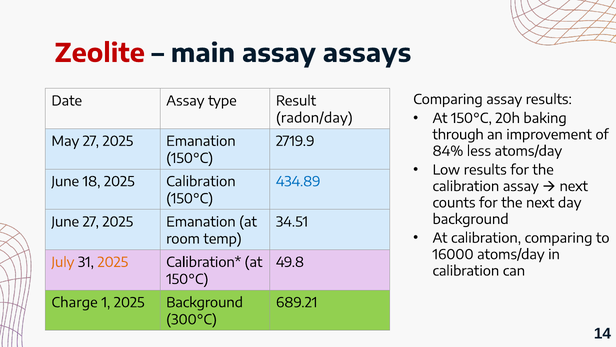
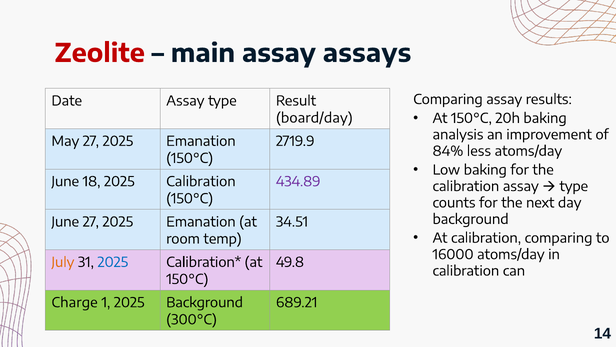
radon/day: radon/day -> board/day (314, 118)
through: through -> analysis (458, 135)
Low results: results -> baking (485, 170)
434.89 colour: blue -> purple (298, 181)
next: next -> type (574, 186)
2025 colour: orange -> blue (113, 262)
